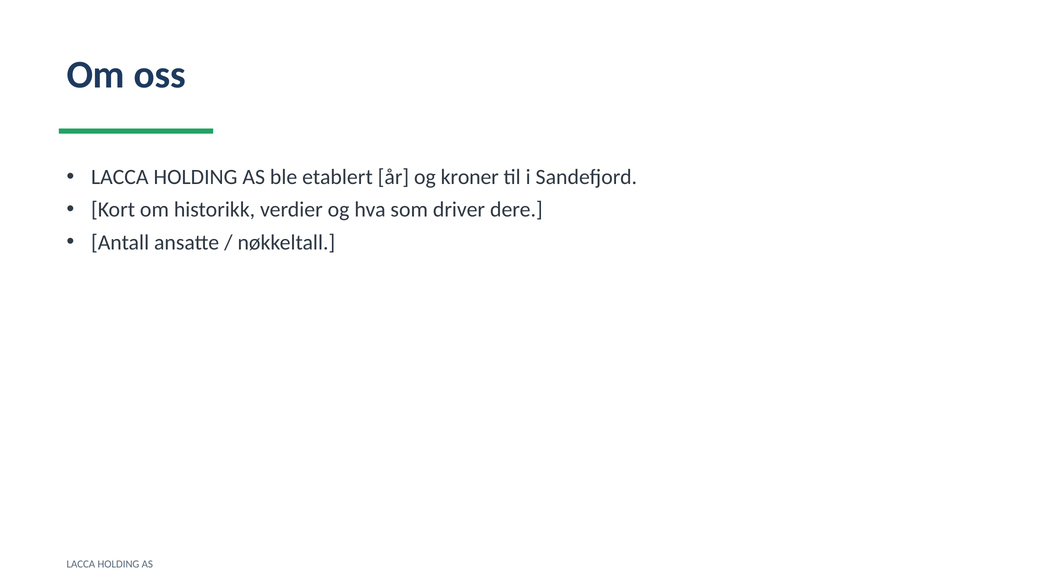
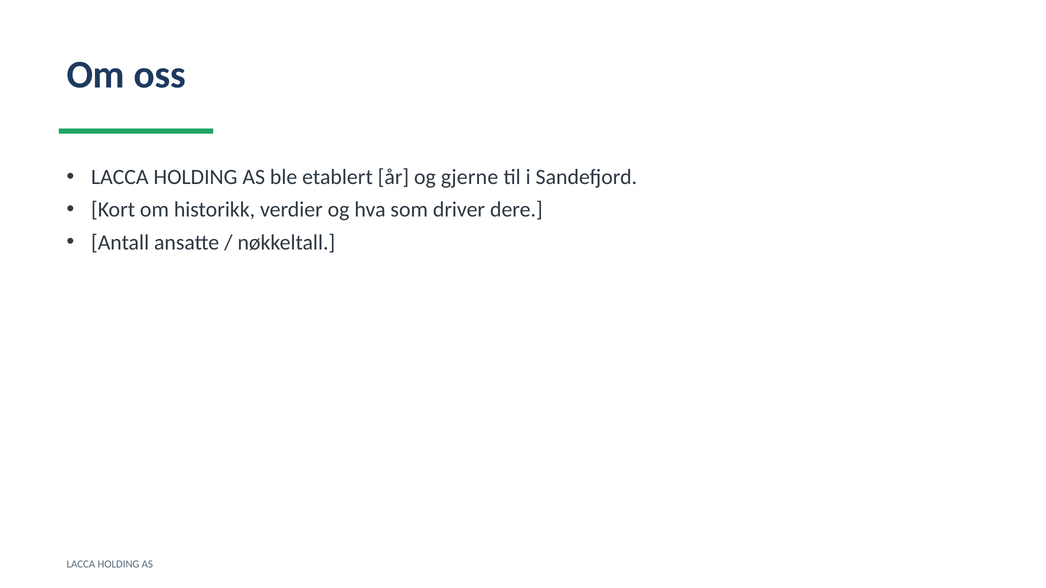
kroner: kroner -> gjerne (470, 177)
